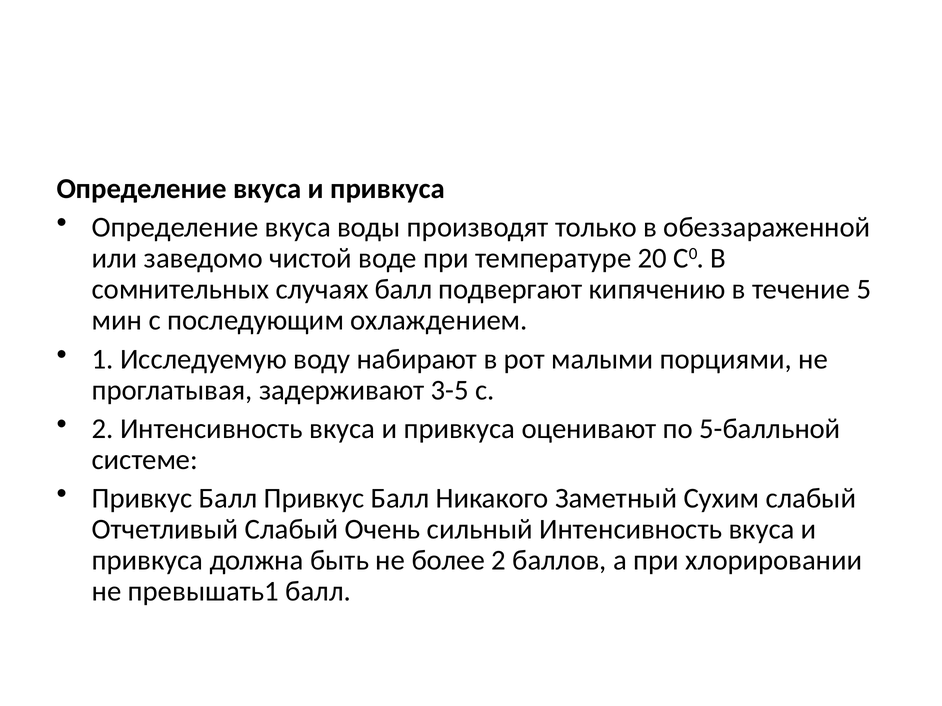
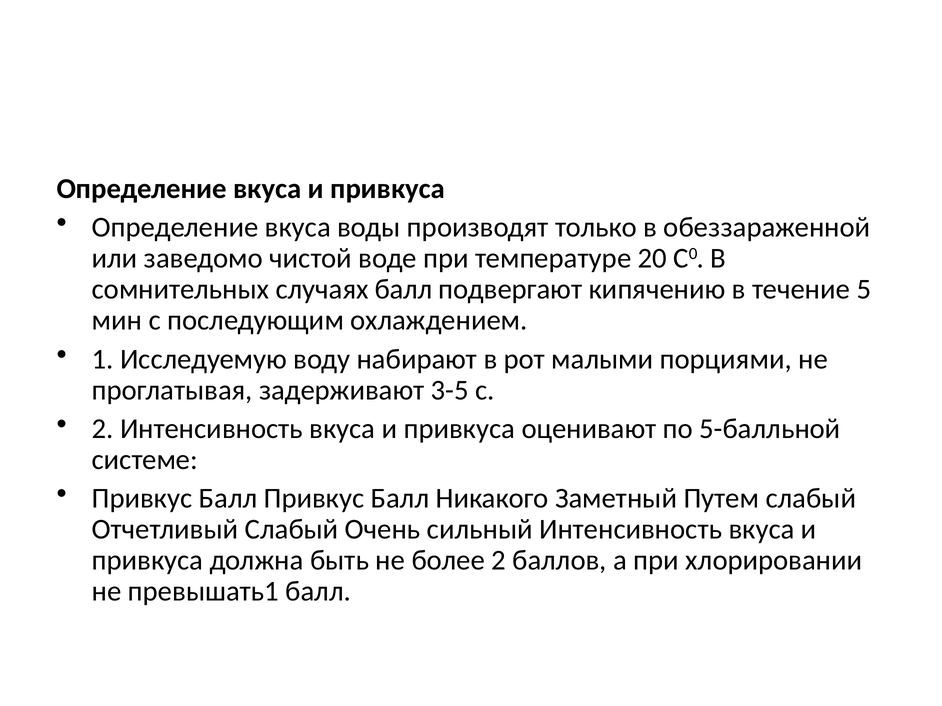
Сухим: Сухим -> Путем (721, 499)
